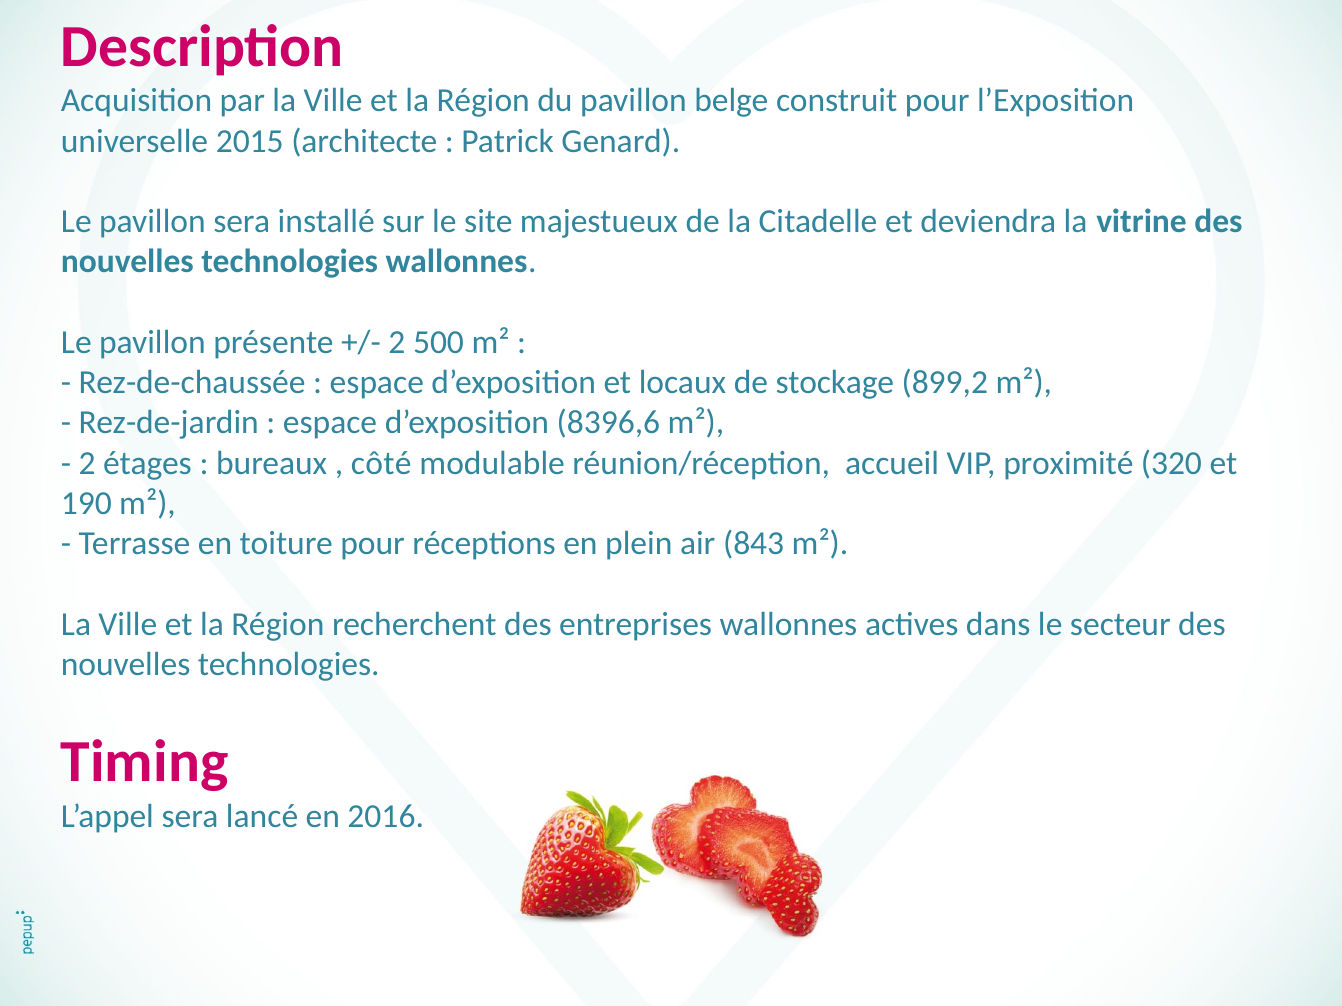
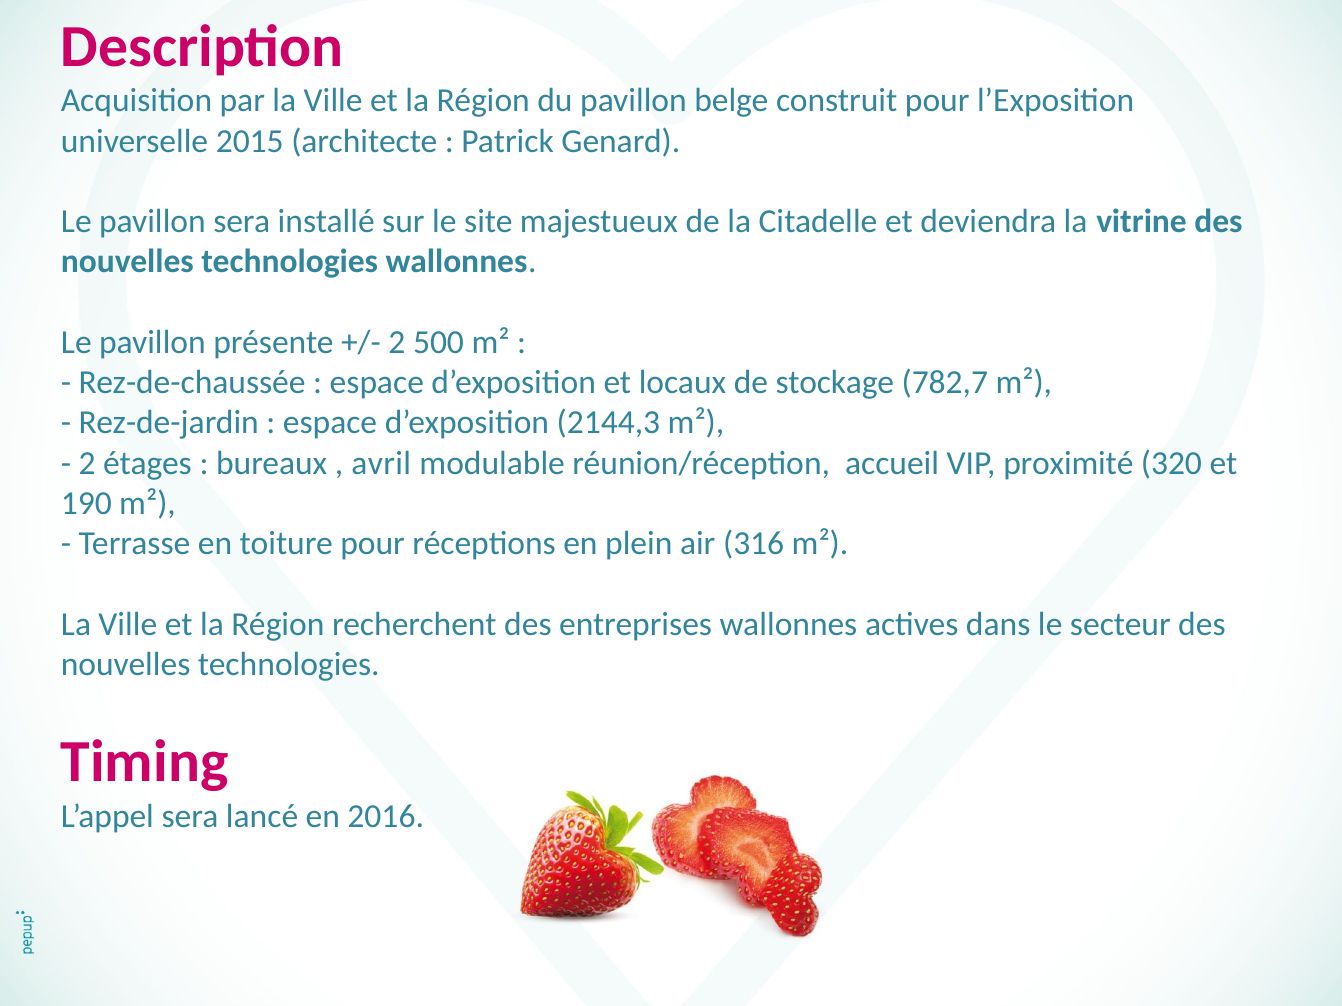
899,2: 899,2 -> 782,7 (945, 383)
8396,6: 8396,6 -> 2144,3 (608, 423)
côté: côté -> avril (381, 463)
843: 843 -> 316 (754, 544)
